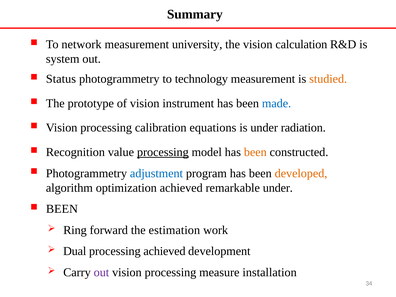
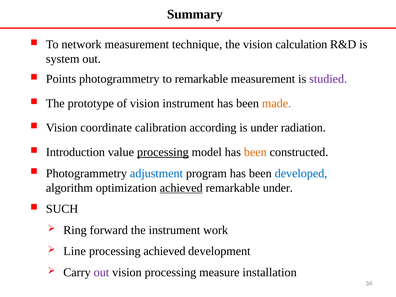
university: university -> technique (197, 44)
Status: Status -> Points (61, 79)
to technology: technology -> remarkable (201, 79)
studied colour: orange -> purple (328, 79)
made colour: blue -> orange (277, 103)
processing: processing -> coordinate (106, 128)
equations: equations -> according (213, 128)
Recognition: Recognition -> Introduction (75, 152)
developed colour: orange -> blue (301, 173)
achieved underline: none -> present (181, 188)
BEEN: BEEN -> SUCH (62, 209)
the estimation: estimation -> instrument (174, 230)
Dual: Dual -> Line (75, 251)
